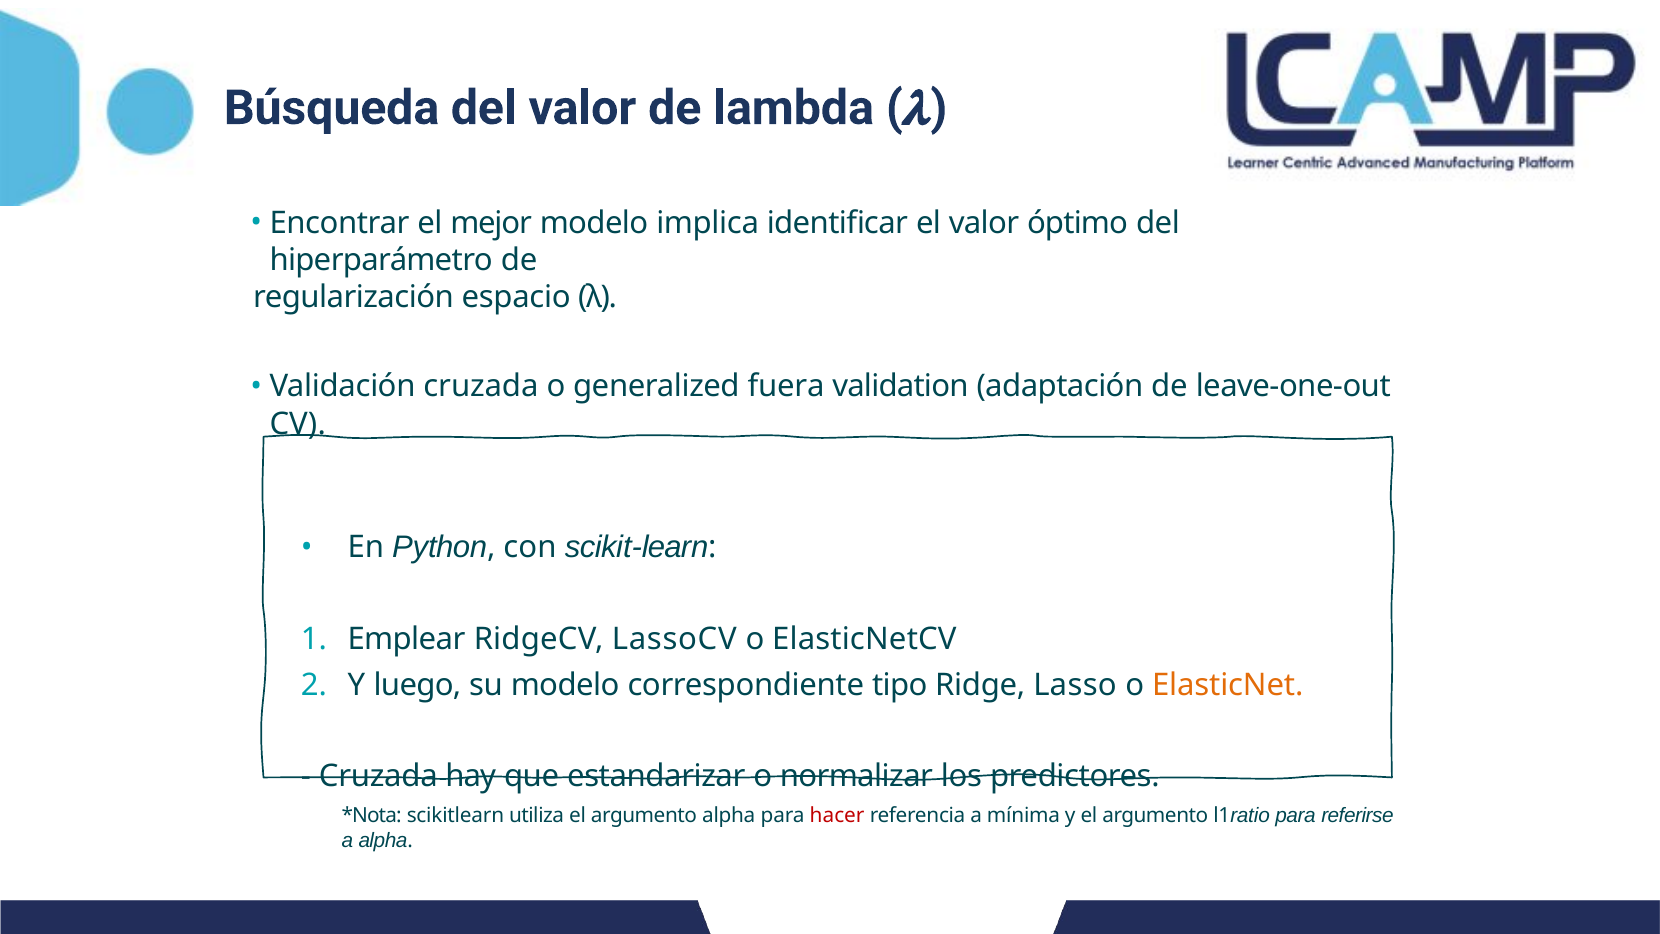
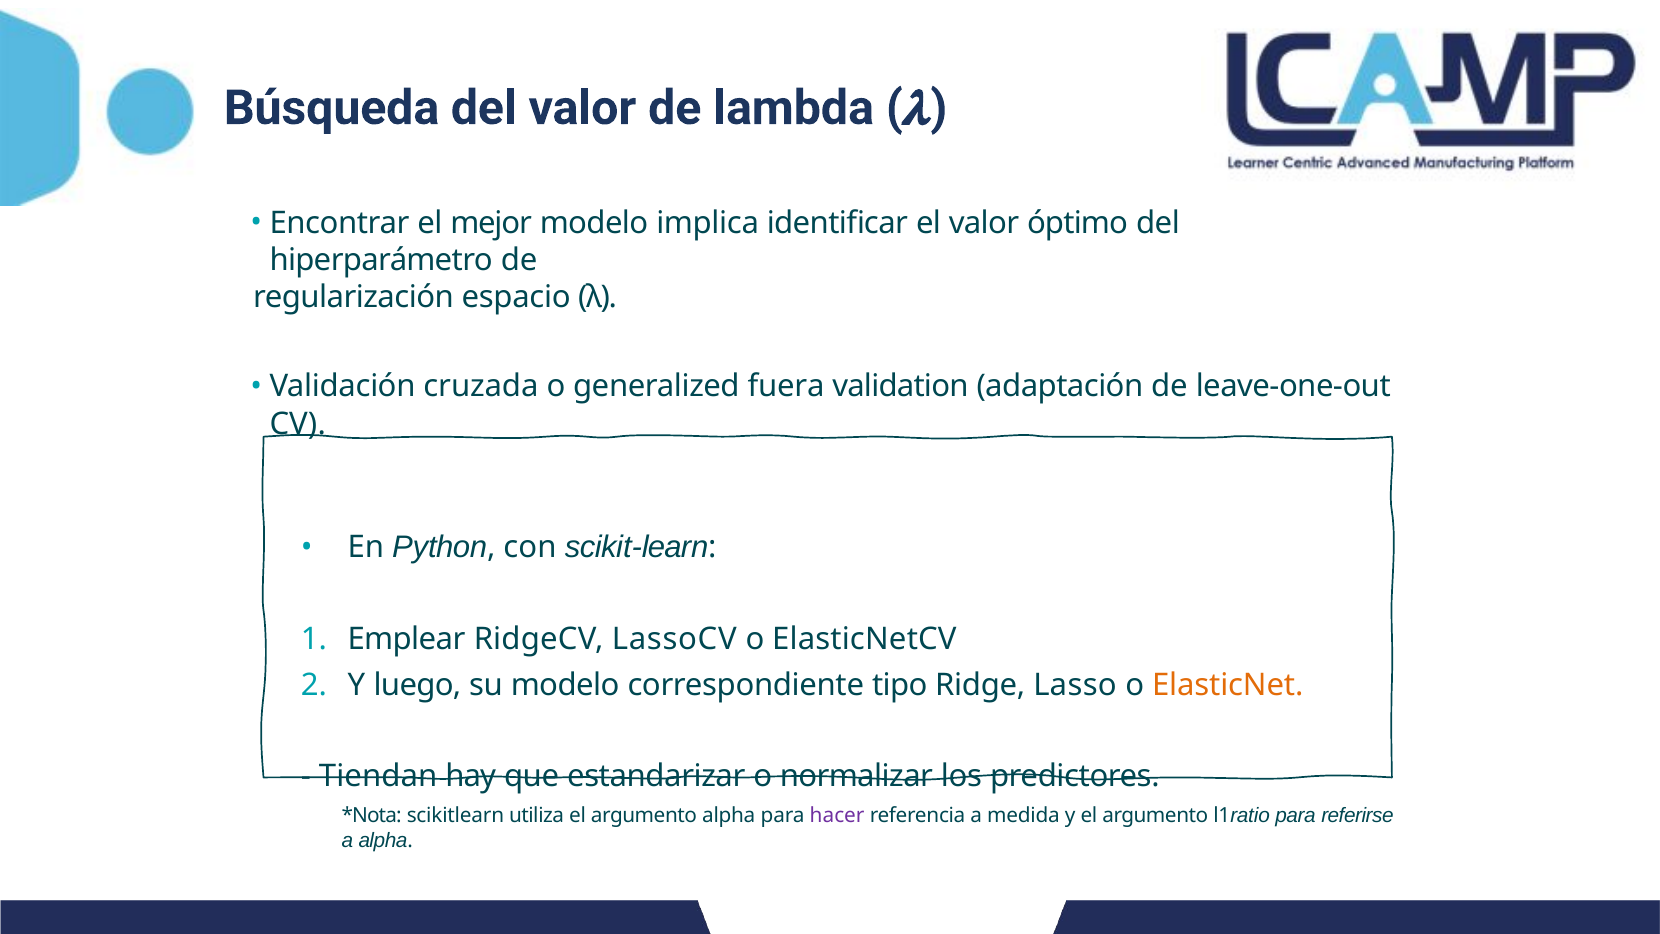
Cruzada: Cruzada -> Tiendan (378, 776)
hacer colour: red -> purple (837, 816)
mínima: mínima -> medida (1024, 816)
